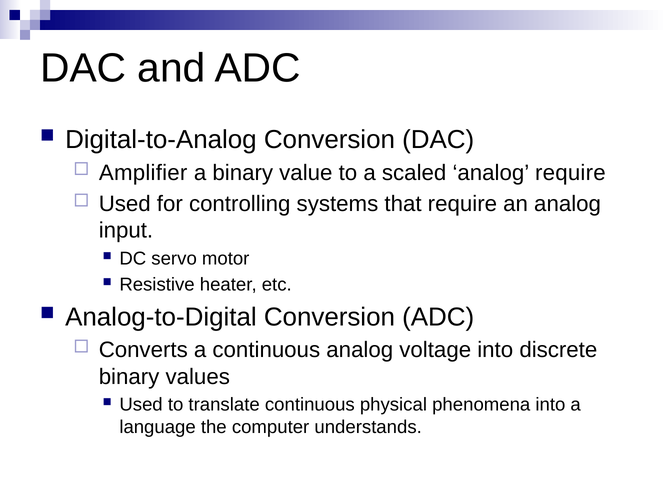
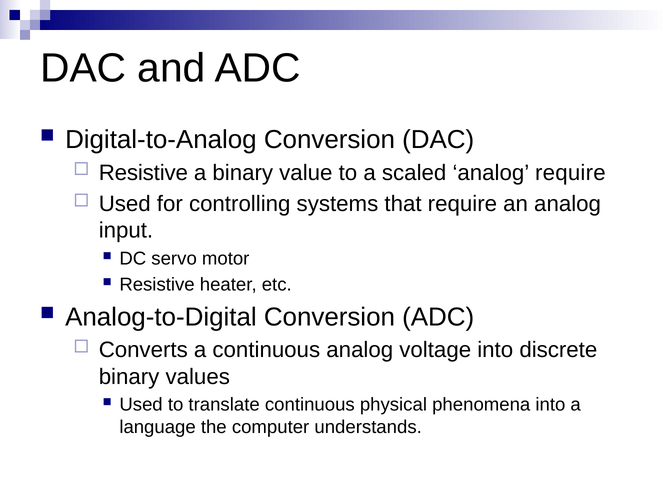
Amplifier: Amplifier -> Resistive (143, 173)
